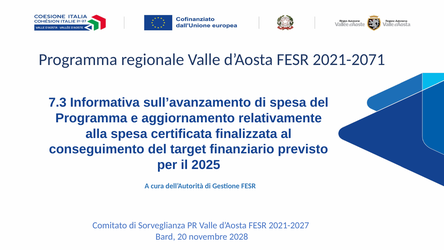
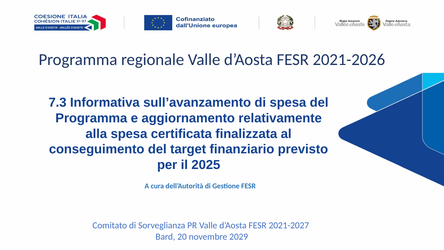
2021-2071: 2021-2071 -> 2021-2026 (349, 60)
2028: 2028 -> 2029 (239, 236)
